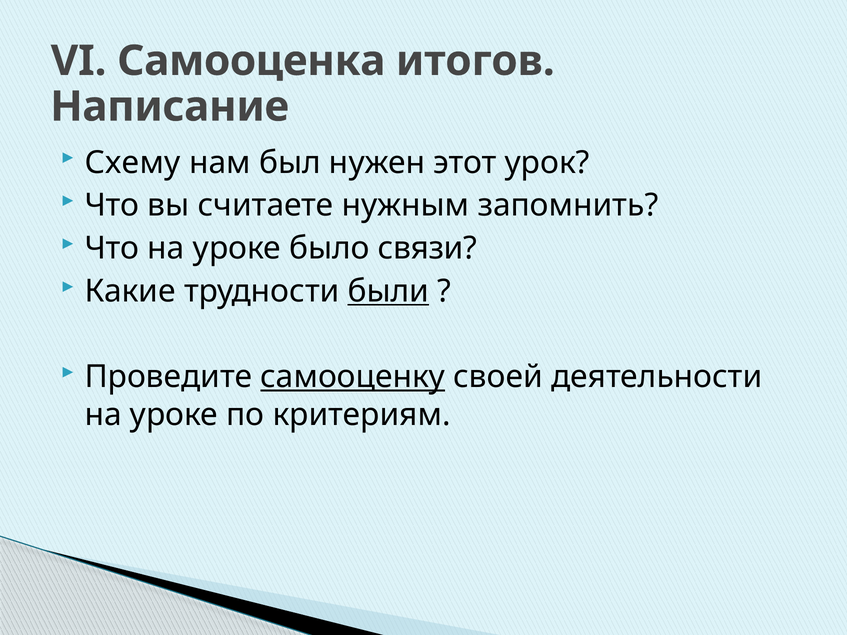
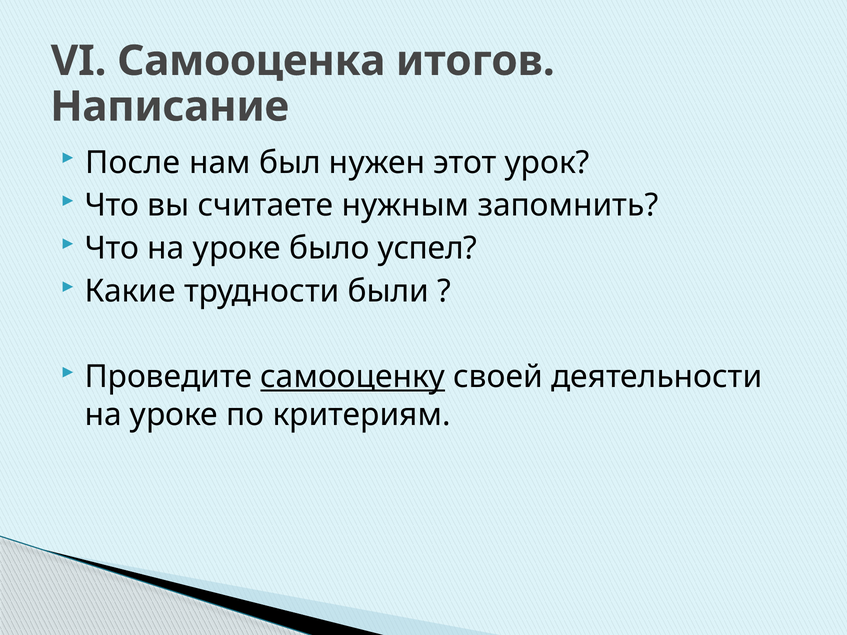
Схему: Схему -> После (133, 163)
связи: связи -> успел (428, 248)
были underline: present -> none (388, 291)
